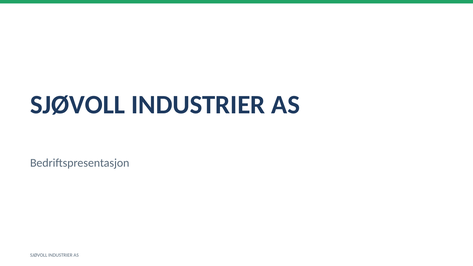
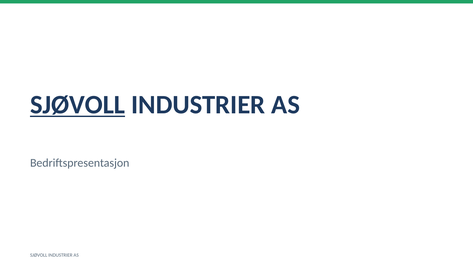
SJØVOLL underline: none -> present (78, 105)
